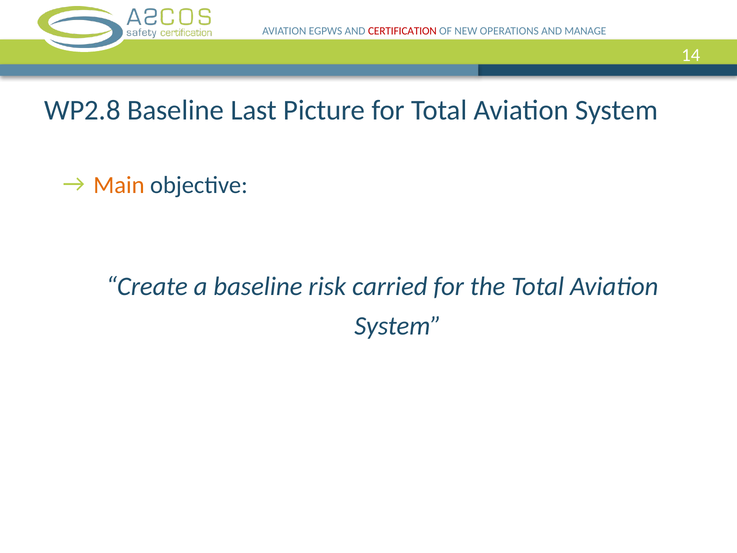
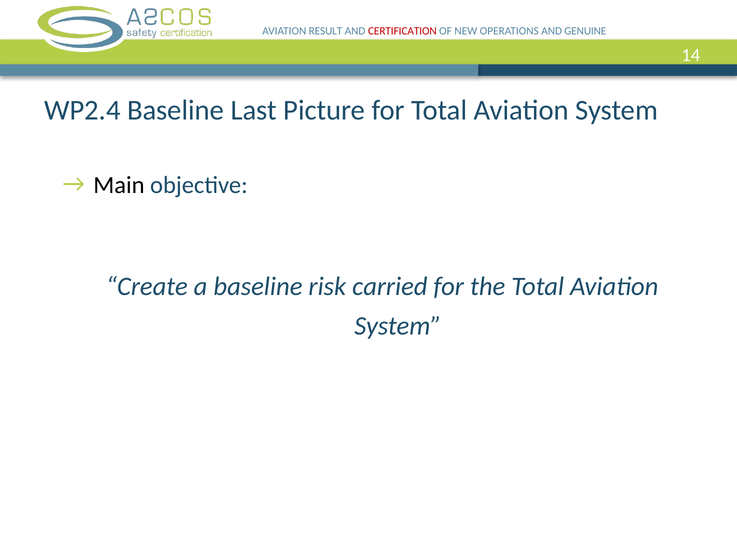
EGPWS: EGPWS -> RESULT (326, 31)
MANAGE: MANAGE -> GENUINE (585, 31)
WP2.8: WP2.8 -> WP2.4 (82, 110)
Main colour: orange -> black (119, 185)
